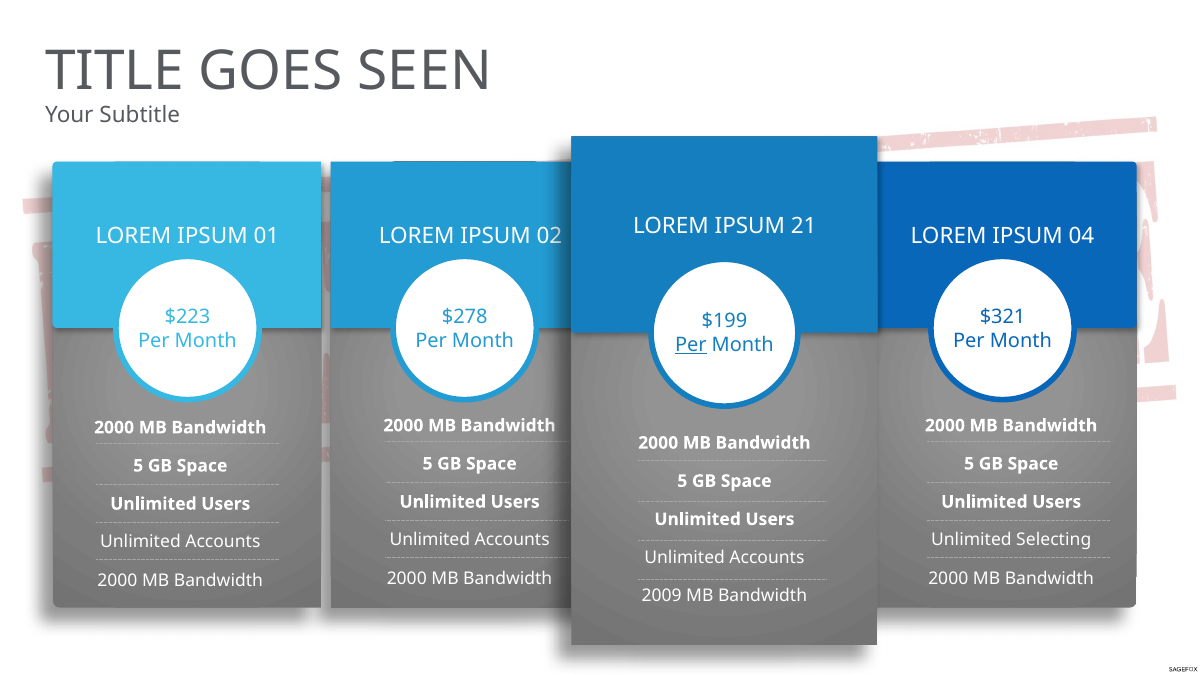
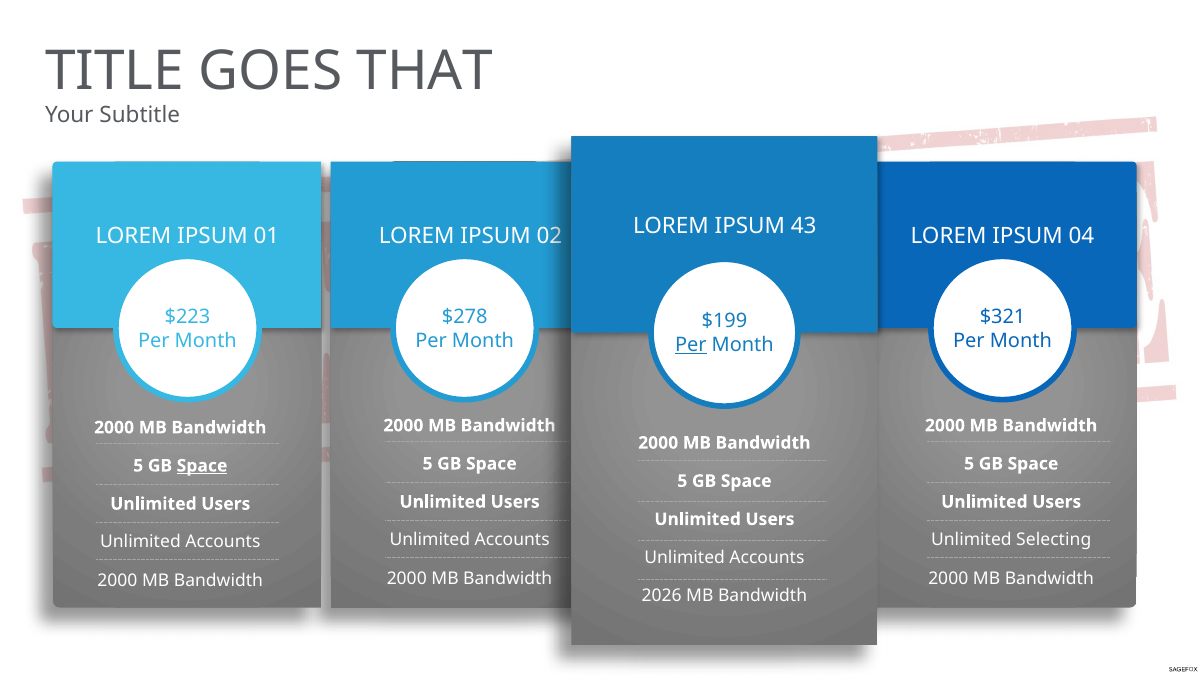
SEEN: SEEN -> THAT (425, 71)
21: 21 -> 43 (804, 226)
Space underline: none -> present (202, 466)
2009: 2009 -> 2026 (662, 596)
